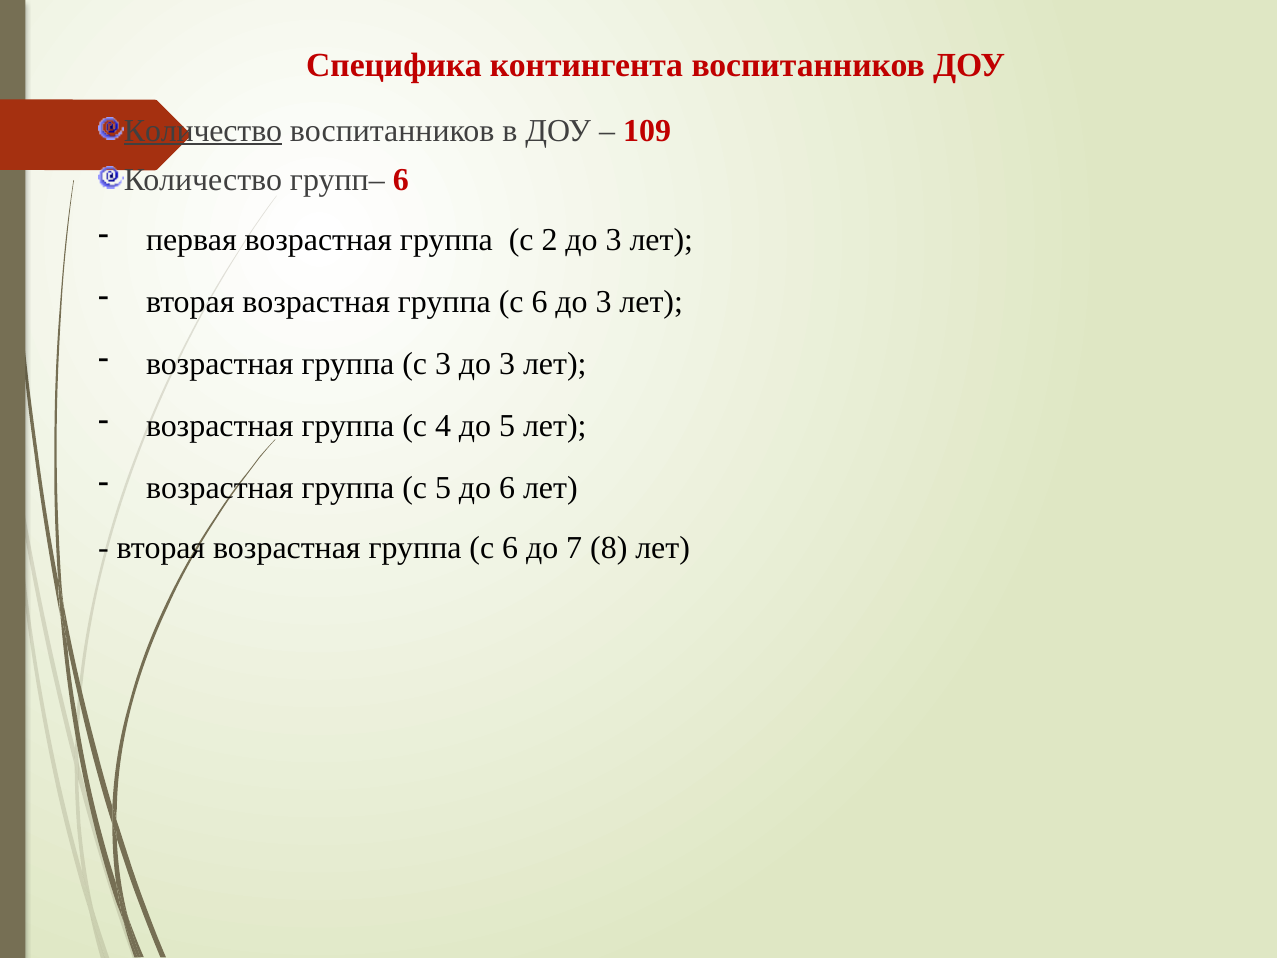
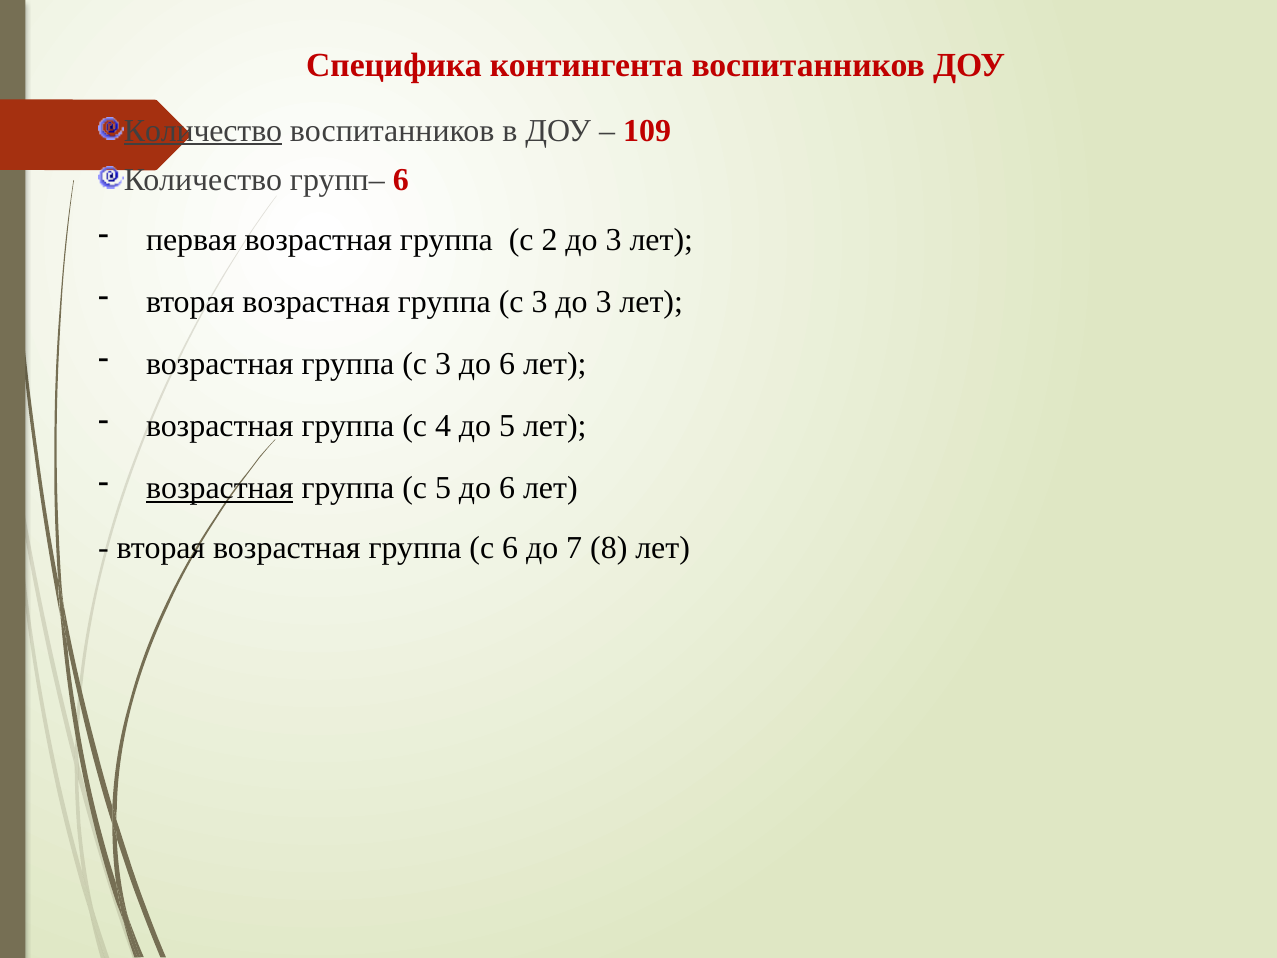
6: 6 -> 3 (540, 302)
3 до 3: 3 -> 6 (507, 364)
возрастная underline: none -> present (220, 488)
